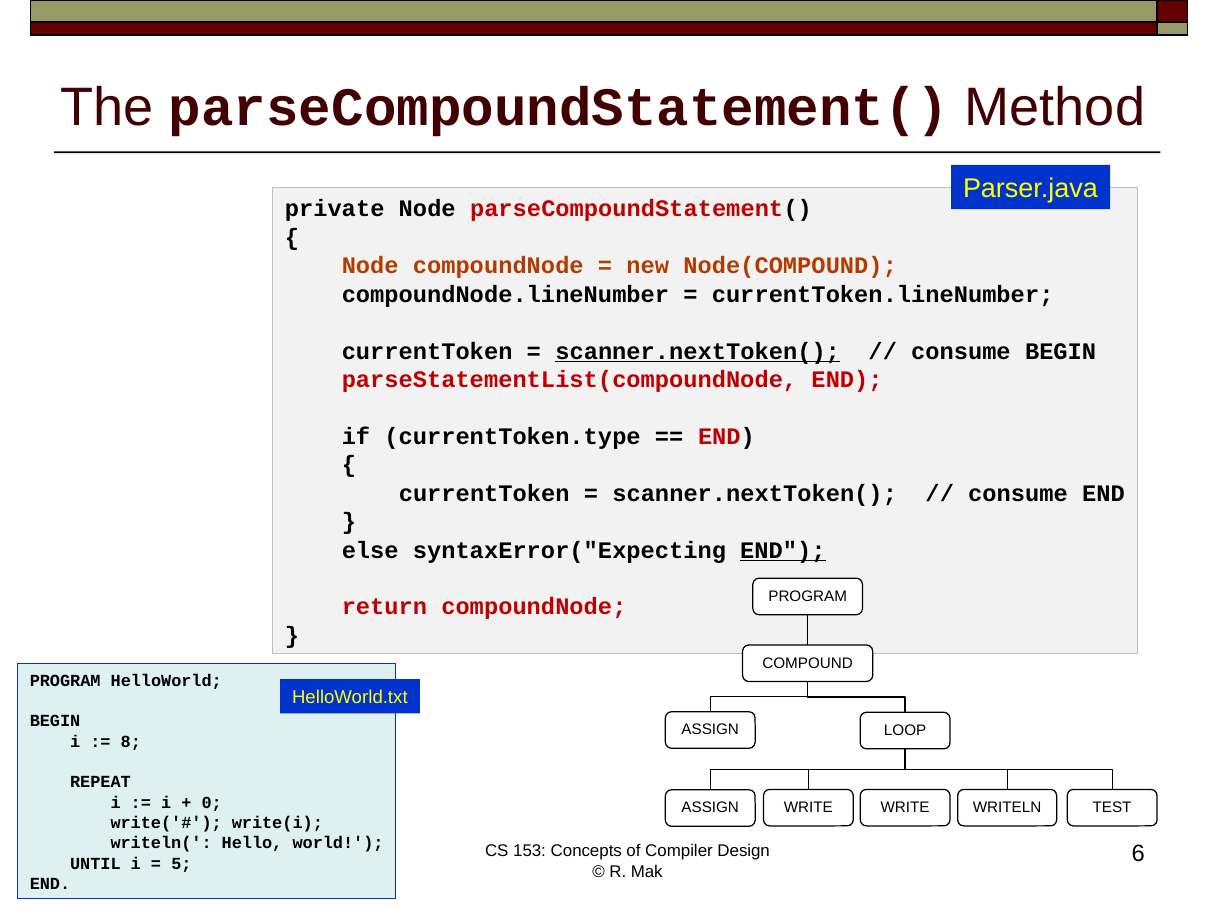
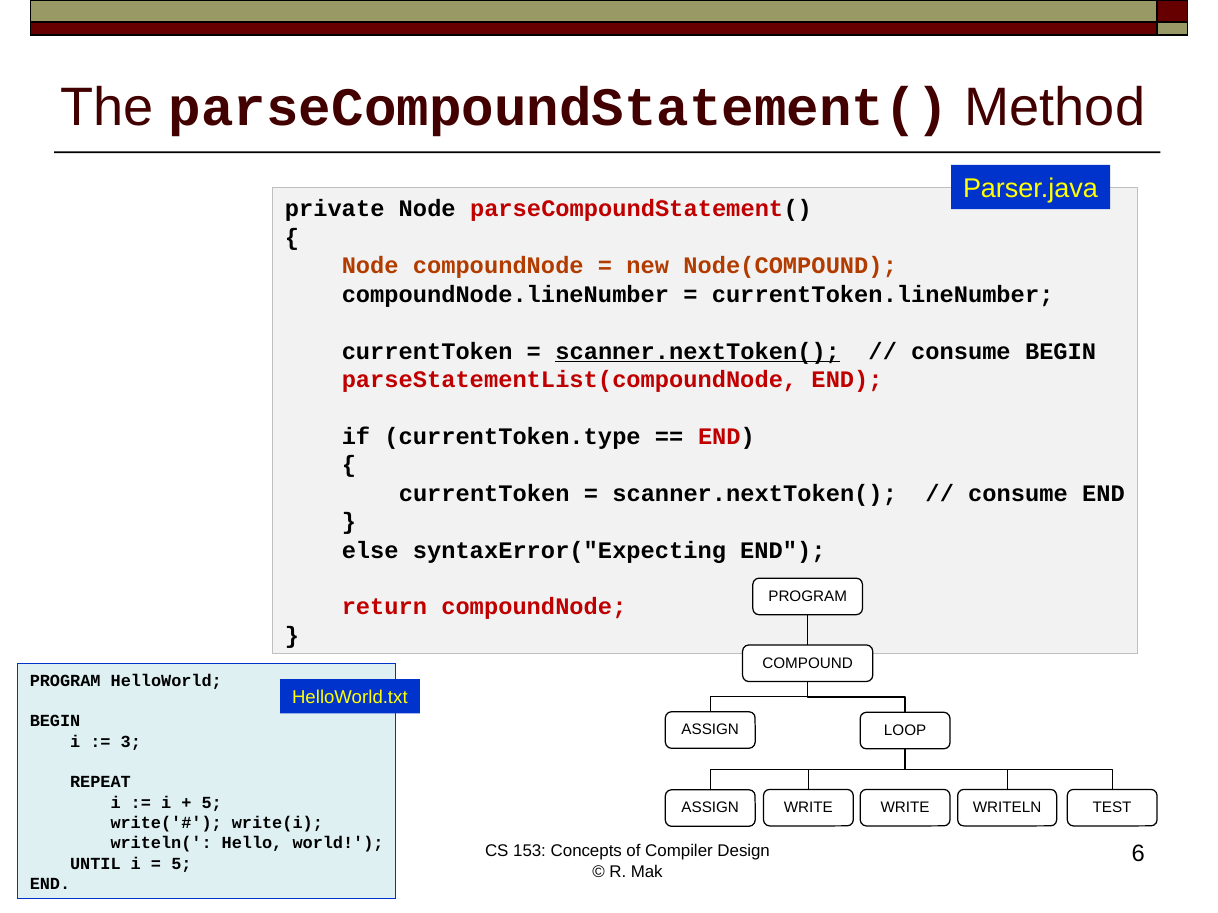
END underline: present -> none (783, 550)
8: 8 -> 3 (131, 742)
0: 0 -> 5 (212, 803)
